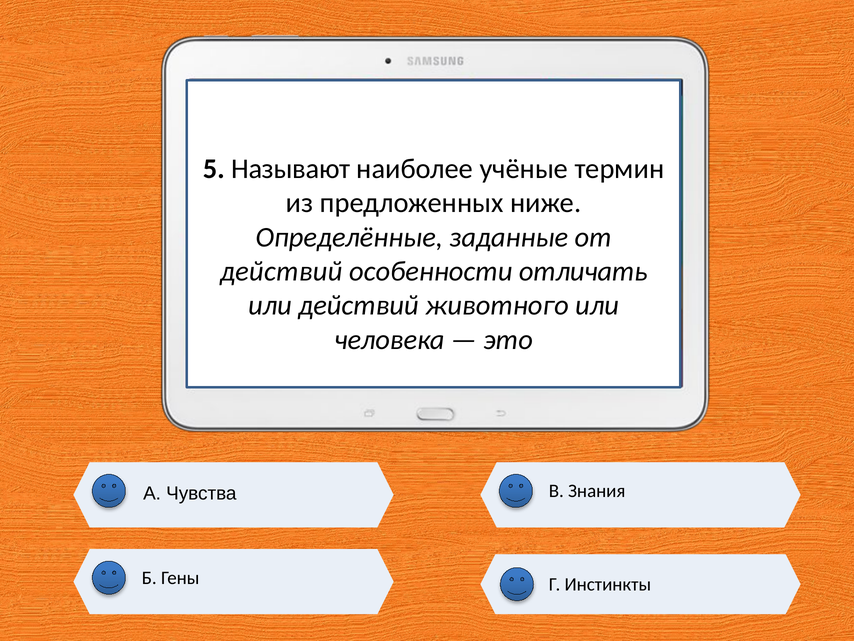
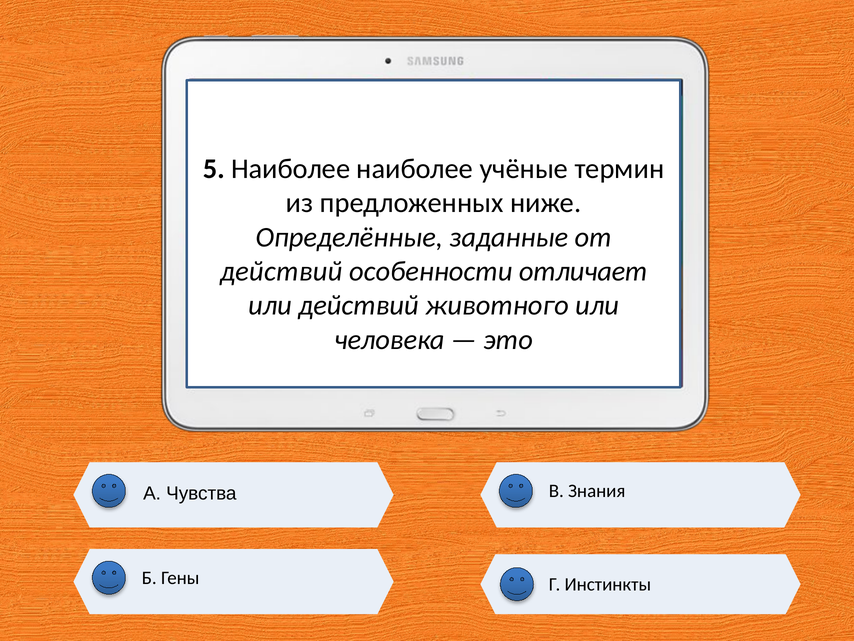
5 Называют: Называют -> Наиболее (291, 169)
отличать: отличать -> отличает (583, 271)
